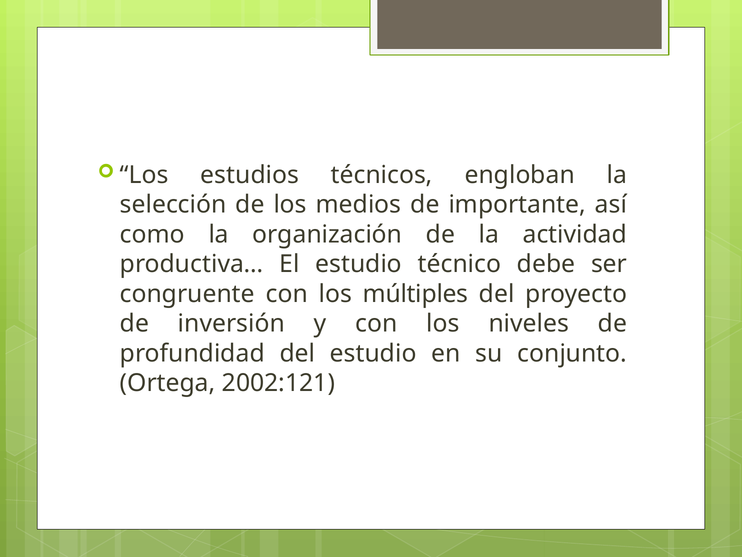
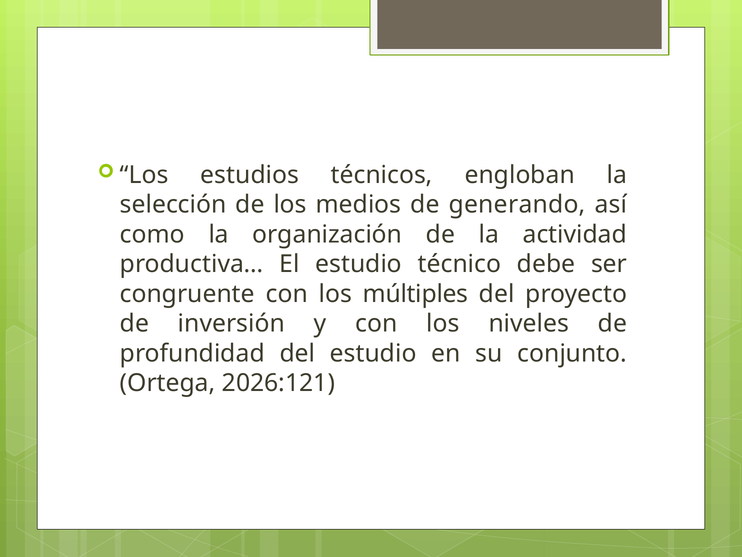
importante: importante -> generando (517, 205)
2002:121: 2002:121 -> 2026:121 (278, 383)
